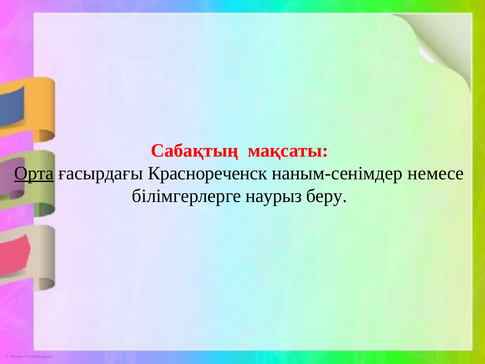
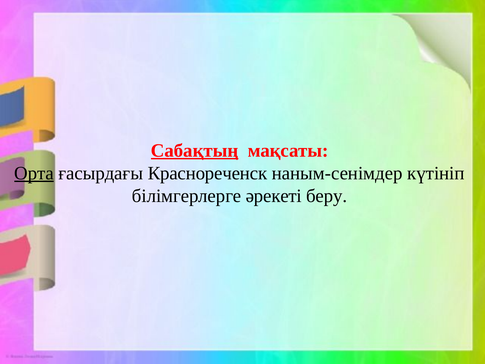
Сабақтың underline: none -> present (195, 150)
немесе: немесе -> күтініп (436, 173)
наурыз: наурыз -> әрекеті (274, 196)
